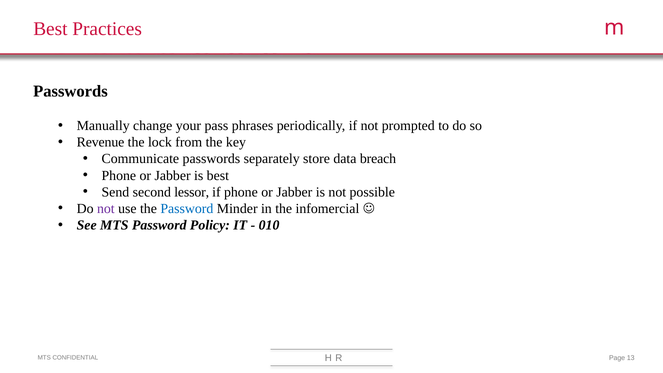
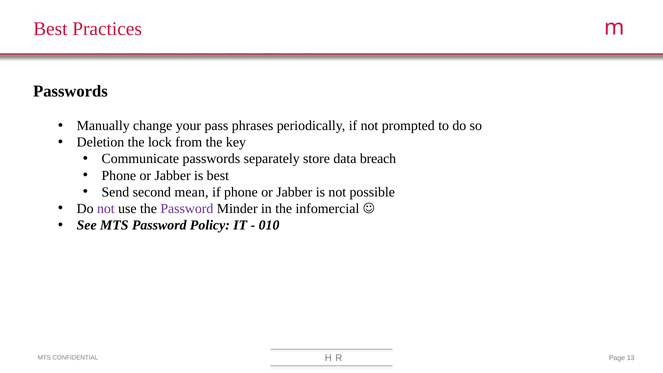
Revenue: Revenue -> Deletion (100, 142)
lessor: lessor -> mean (192, 192)
Password colour: blue -> purple (187, 209)
